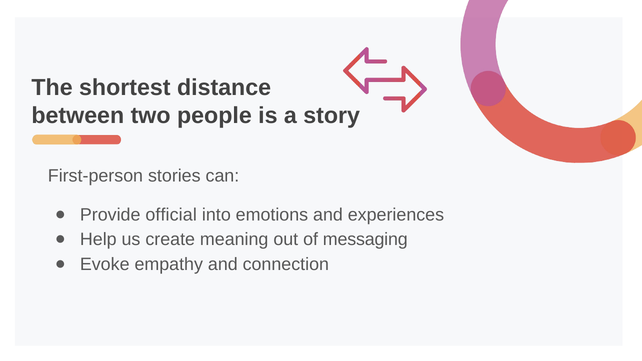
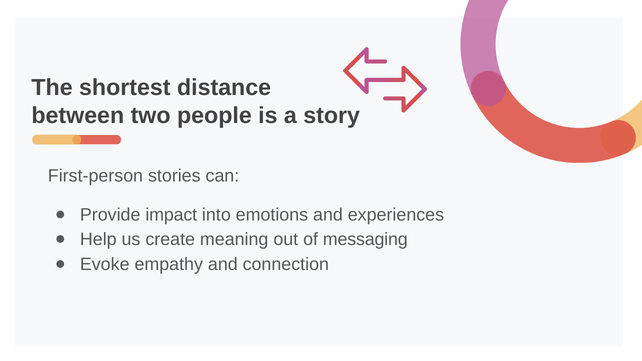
official: official -> impact (171, 215)
